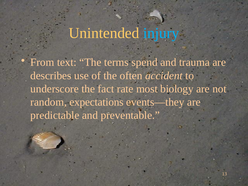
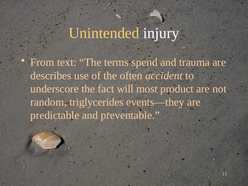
injury colour: light blue -> white (161, 33)
rate: rate -> will (125, 89)
biology: biology -> product (177, 89)
expectations: expectations -> triglycerides (97, 102)
